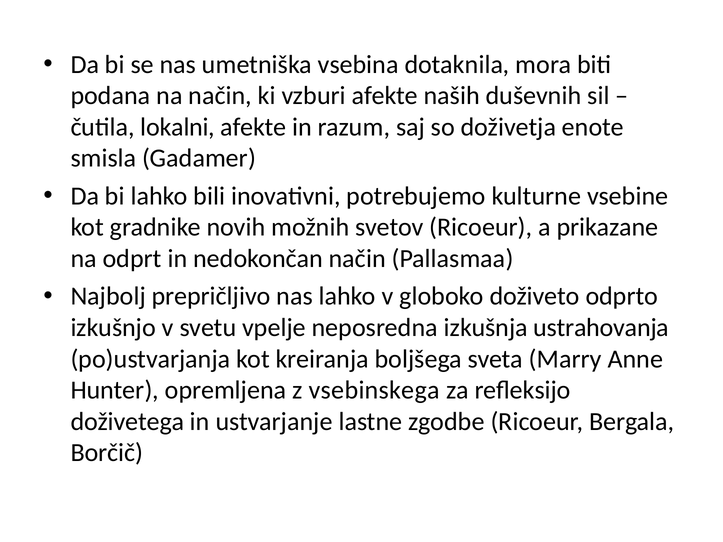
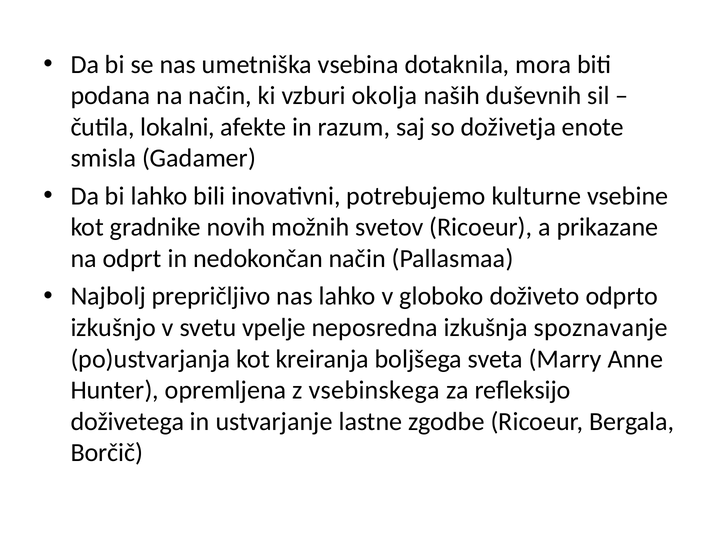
vzburi afekte: afekte -> okolja (385, 96)
ustrahovanja: ustrahovanja -> spoznavanje (601, 328)
